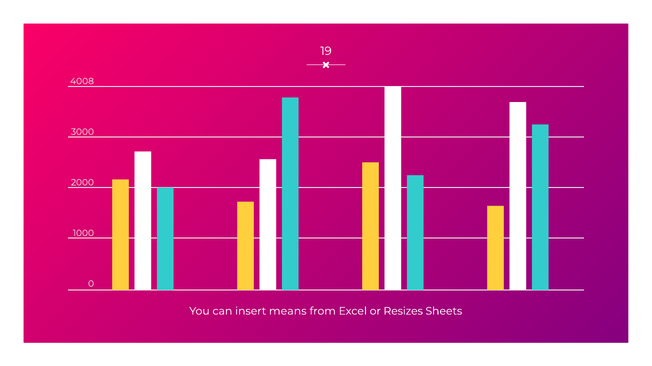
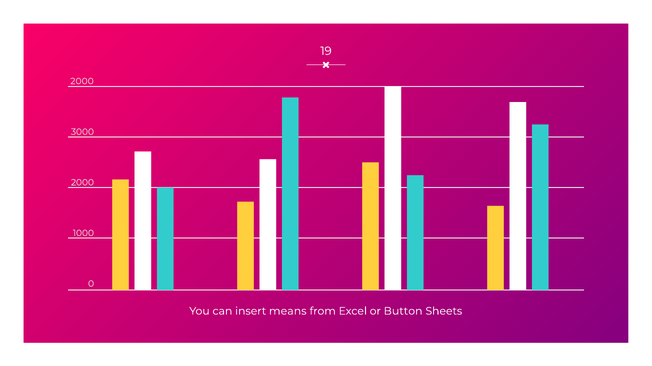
4008: 4008 -> 2000 (82, 81)
Resizes: Resizes -> Button (403, 312)
